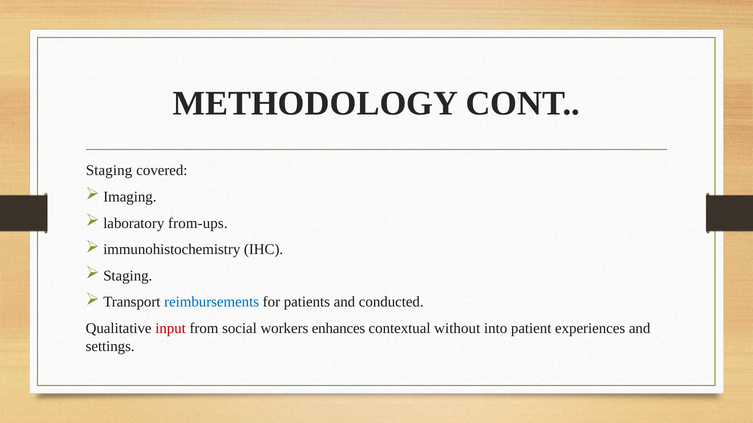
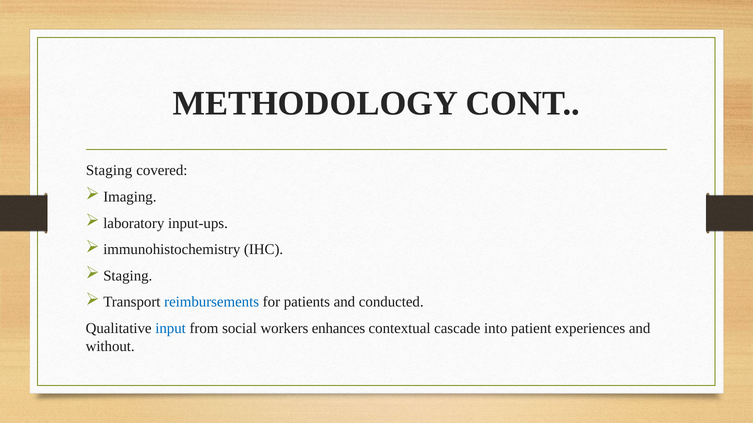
from-ups: from-ups -> input-ups (198, 223)
input colour: red -> blue (171, 329)
without: without -> cascade (457, 329)
settings: settings -> without (110, 347)
